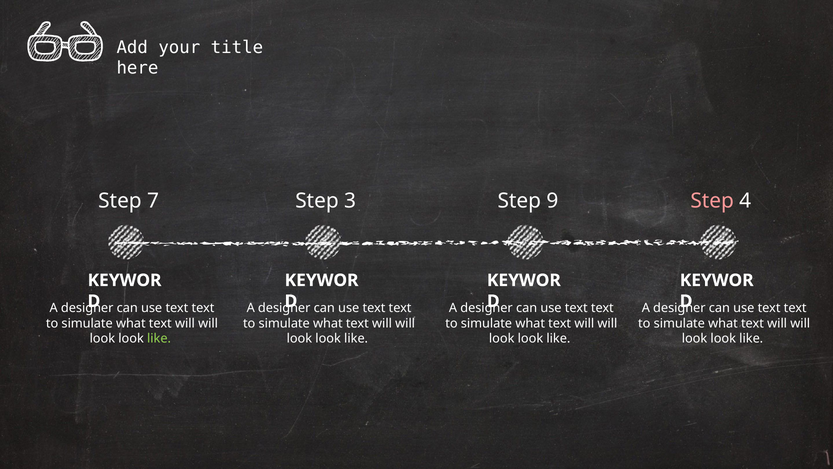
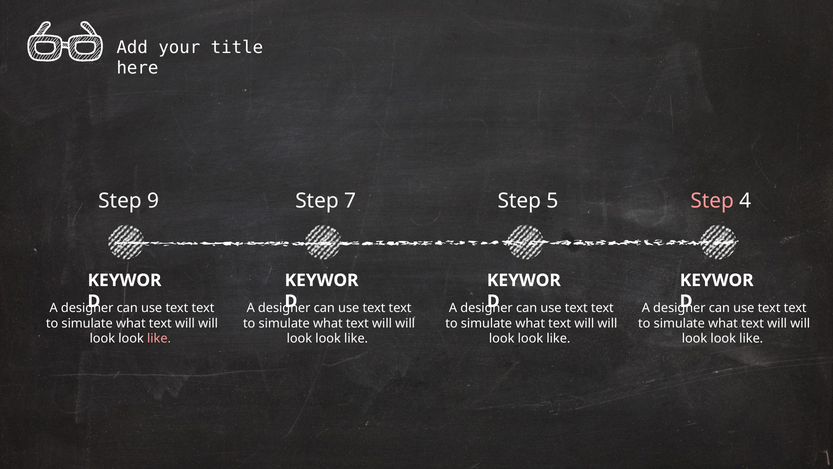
7: 7 -> 9 (153, 201)
3: 3 -> 7 (350, 201)
9: 9 -> 5 (552, 201)
like colour: light green -> pink (159, 338)
